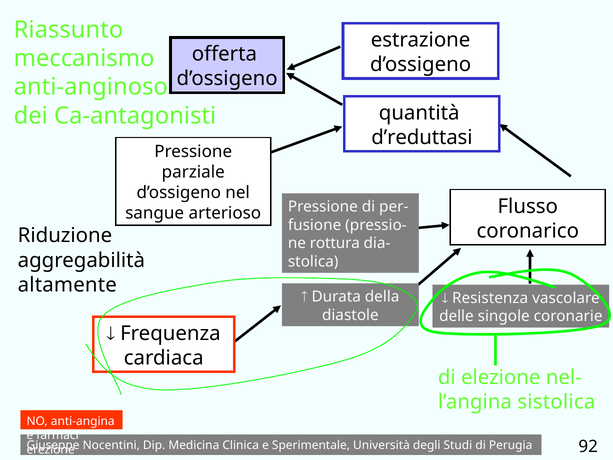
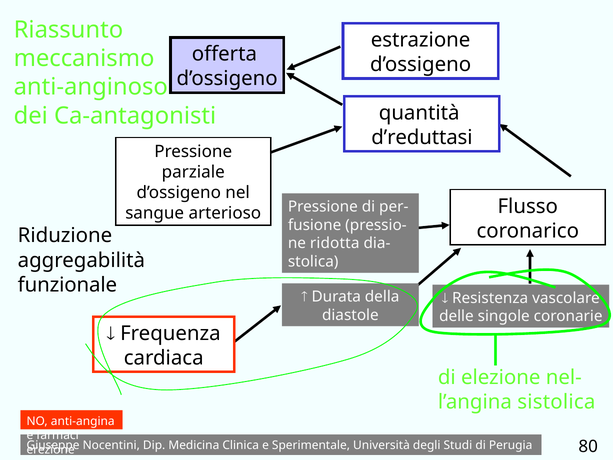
rottura: rottura -> ridotta (335, 243)
altamente: altamente -> funzionale (67, 285)
92: 92 -> 80 (588, 446)
